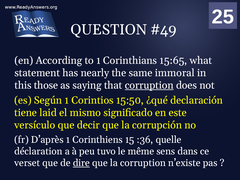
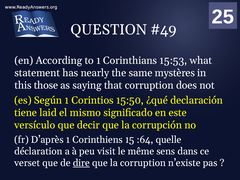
15:65: 15:65 -> 15:53 (173, 60)
immoral: immoral -> mystères (175, 73)
corruption underline: present -> none (149, 85)
:36: :36 -> :64 (145, 140)
tuvo: tuvo -> visit (106, 151)
